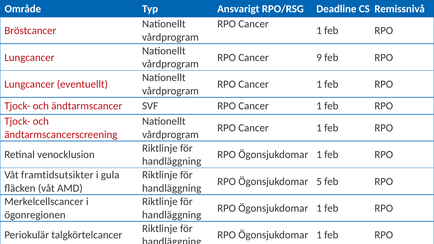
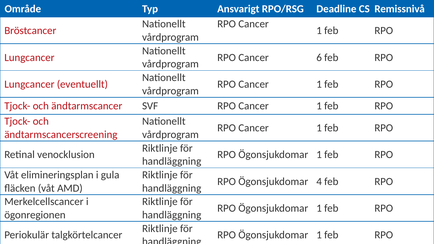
9: 9 -> 6 (319, 57)
framtidsutsikter: framtidsutsikter -> elimineringsplan (57, 175)
5: 5 -> 4 (319, 182)
